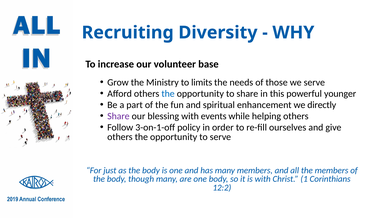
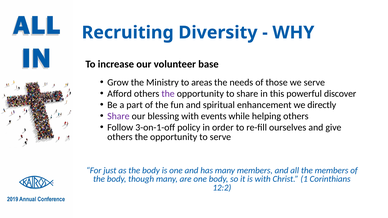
limits: limits -> areas (202, 83)
the colour: blue -> purple (168, 94)
younger: younger -> discover (340, 94)
